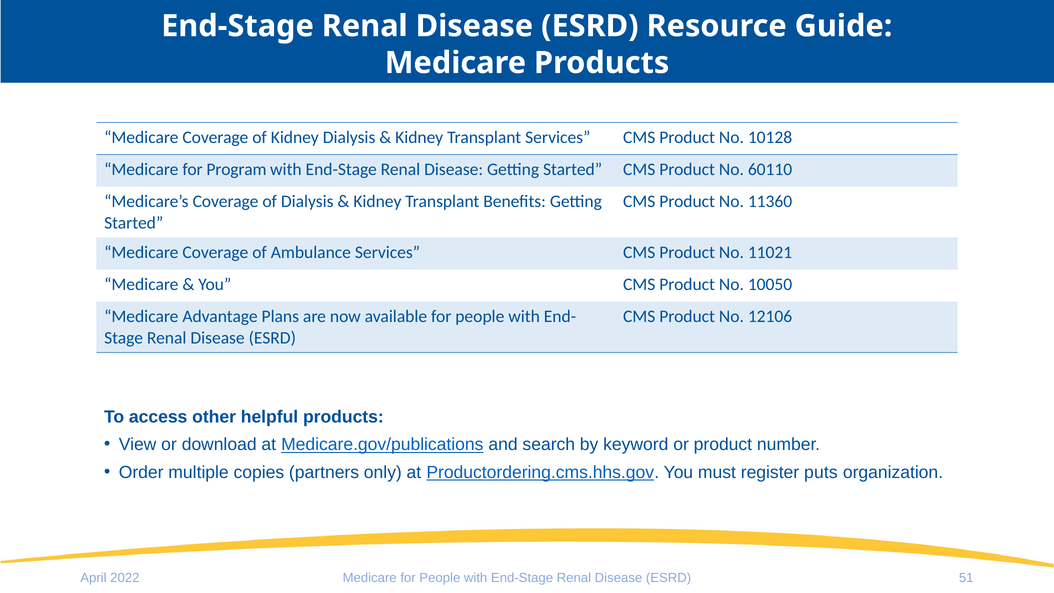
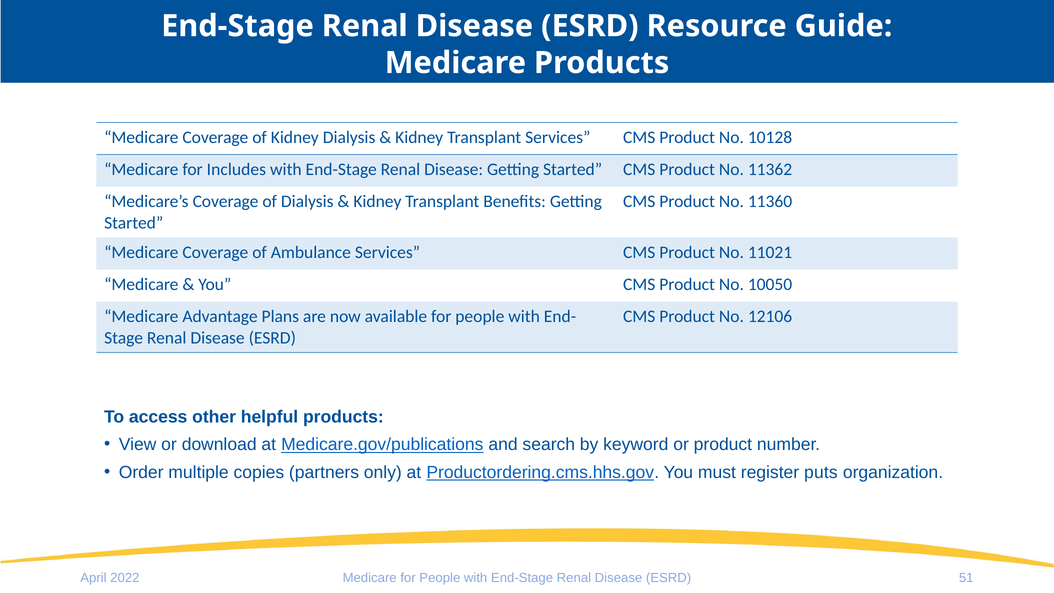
Program: Program -> Includes (236, 169)
60110: 60110 -> 11362 (770, 169)
